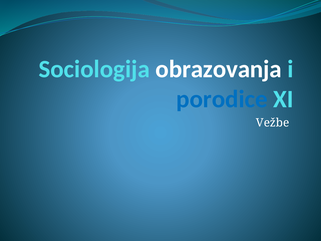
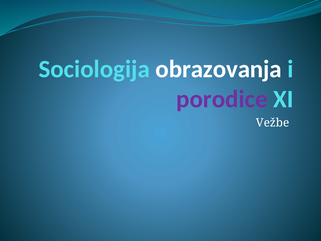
porodice colour: blue -> purple (222, 99)
